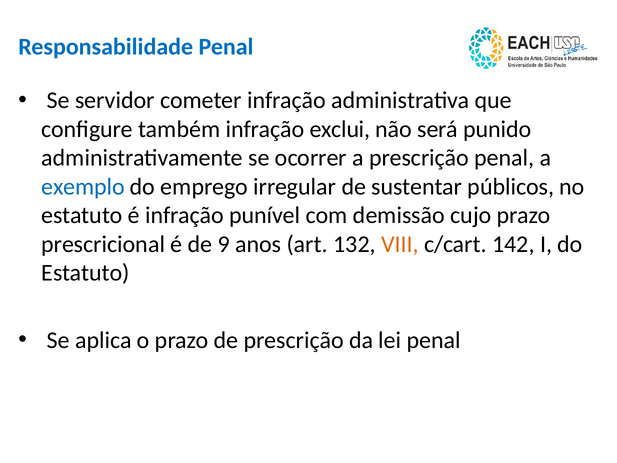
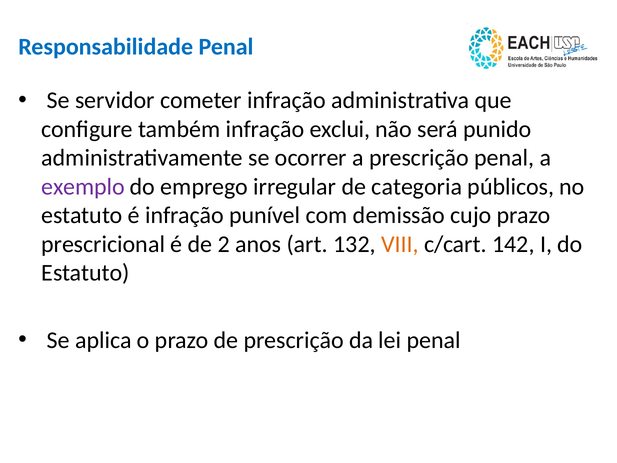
exemplo colour: blue -> purple (83, 187)
sustentar: sustentar -> categoria (417, 187)
9: 9 -> 2 (224, 244)
